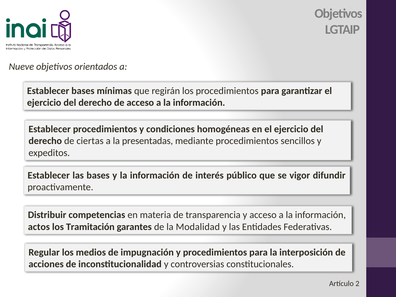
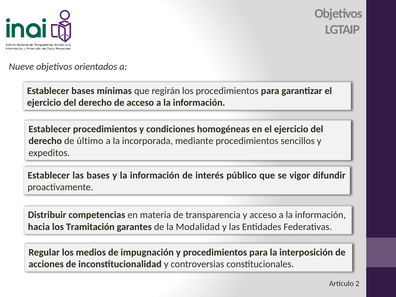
ciertas: ciertas -> último (90, 141)
presentadas: presentadas -> incorporada (148, 141)
actos: actos -> hacia (39, 227)
